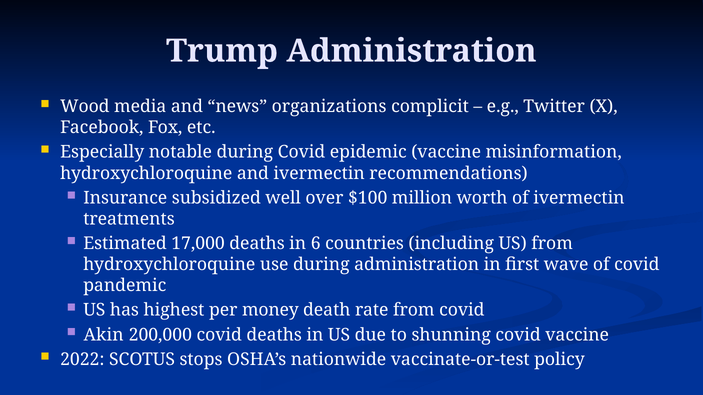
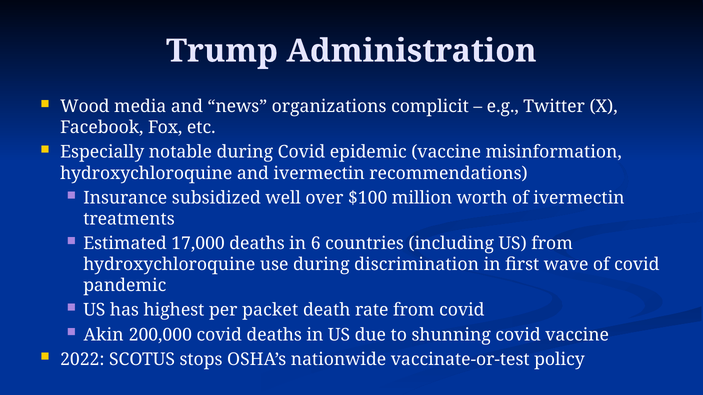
during administration: administration -> discrimination (417, 265)
money: money -> packet (270, 311)
